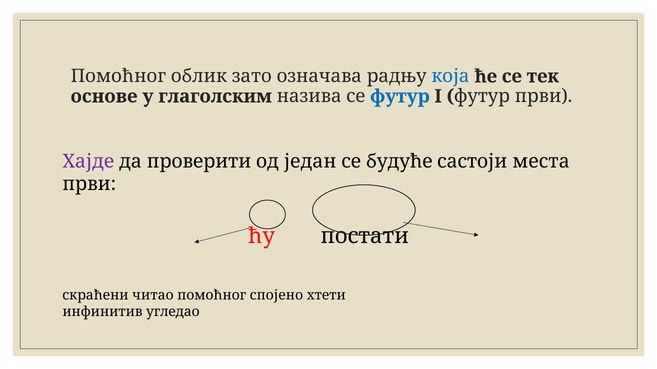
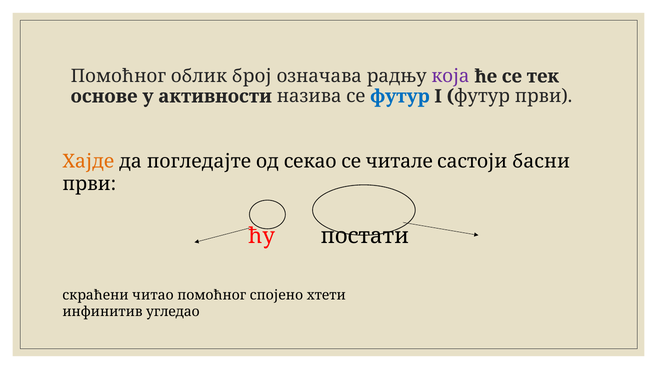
зато: зато -> број (252, 76)
која colour: blue -> purple (450, 76)
глаголским: глаголским -> активности (215, 96)
Хајде colour: purple -> orange (88, 161)
проверити: проверити -> погледајте (199, 161)
један: један -> секао (310, 161)
будуће: будуће -> читале (399, 161)
места: места -> басни (541, 161)
